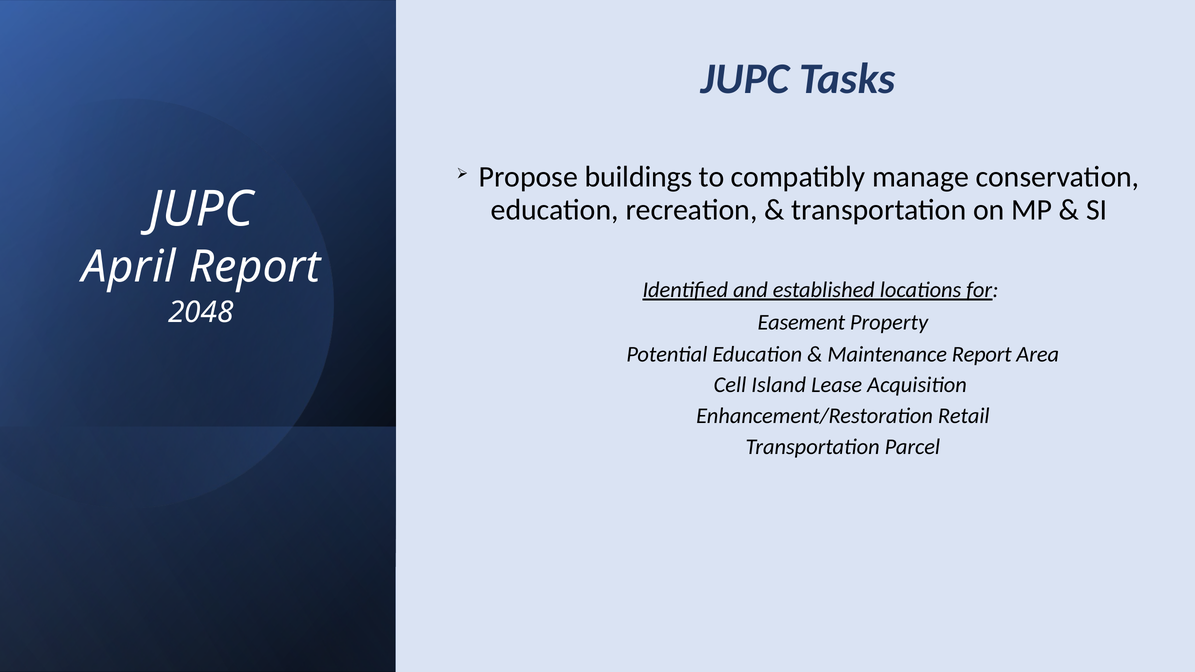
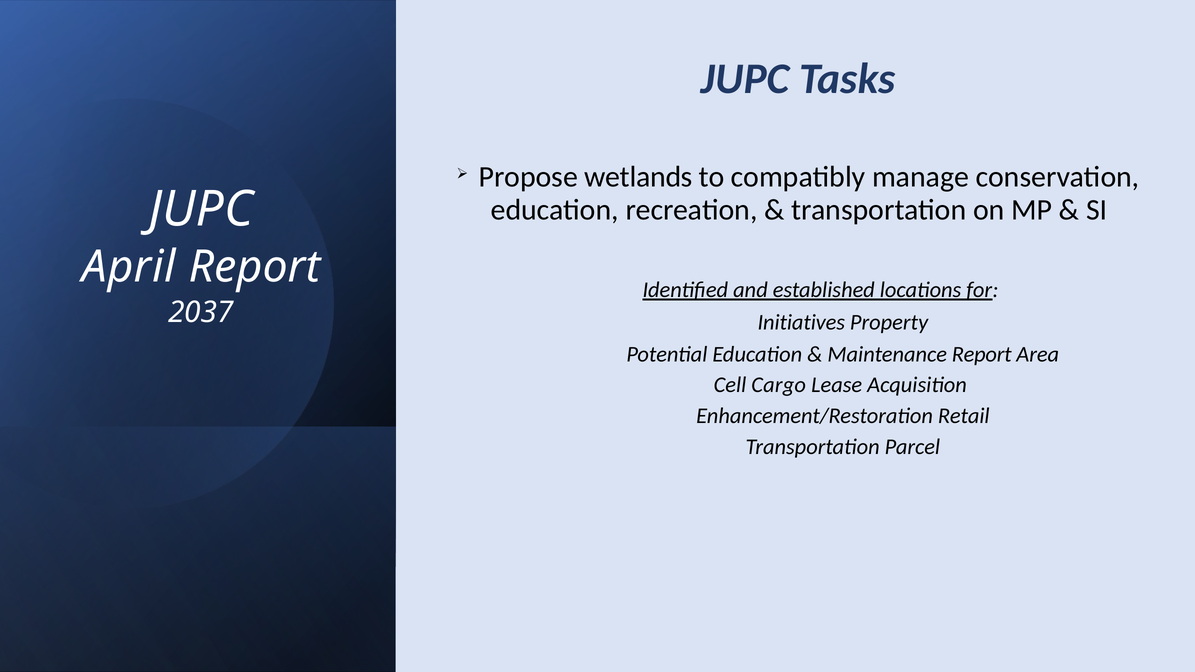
buildings: buildings -> wetlands (639, 177)
2048: 2048 -> 2037 (201, 312)
Easement: Easement -> Initiatives (801, 322)
Island: Island -> Cargo (779, 385)
